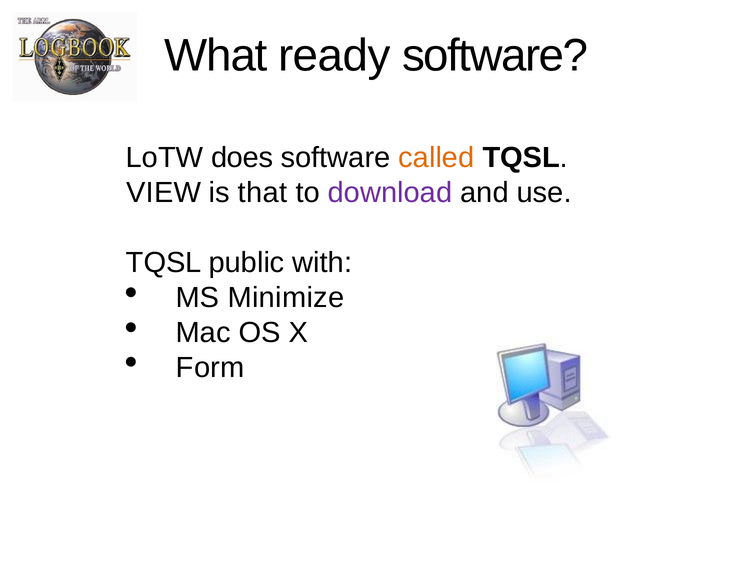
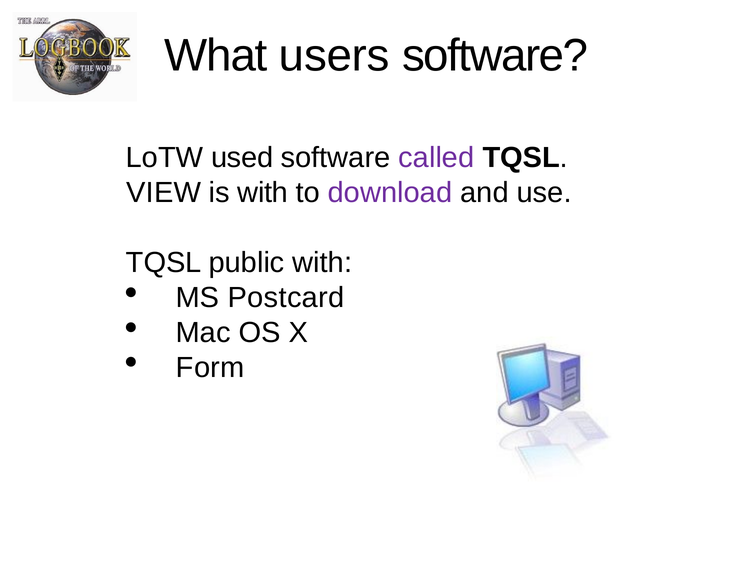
ready: ready -> users (334, 56)
does: does -> used (242, 158)
called colour: orange -> purple (436, 158)
is that: that -> with (263, 193)
Minimize: Minimize -> Postcard (286, 298)
